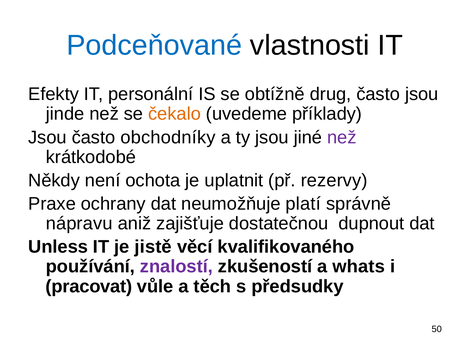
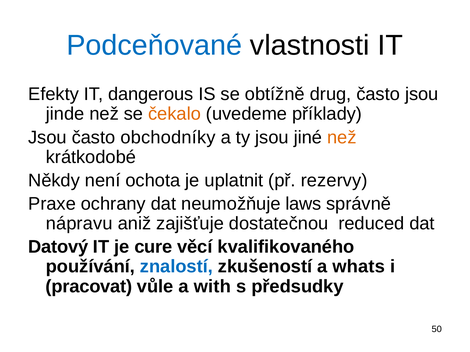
personální: personální -> dangerous (151, 94)
než colour: purple -> orange (342, 138)
platí: platí -> laws (303, 204)
dupnout: dupnout -> reduced (371, 224)
Unless: Unless -> Datový (58, 247)
jistě: jistě -> cure (153, 247)
znalostí colour: purple -> blue (176, 267)
těch: těch -> with (212, 287)
